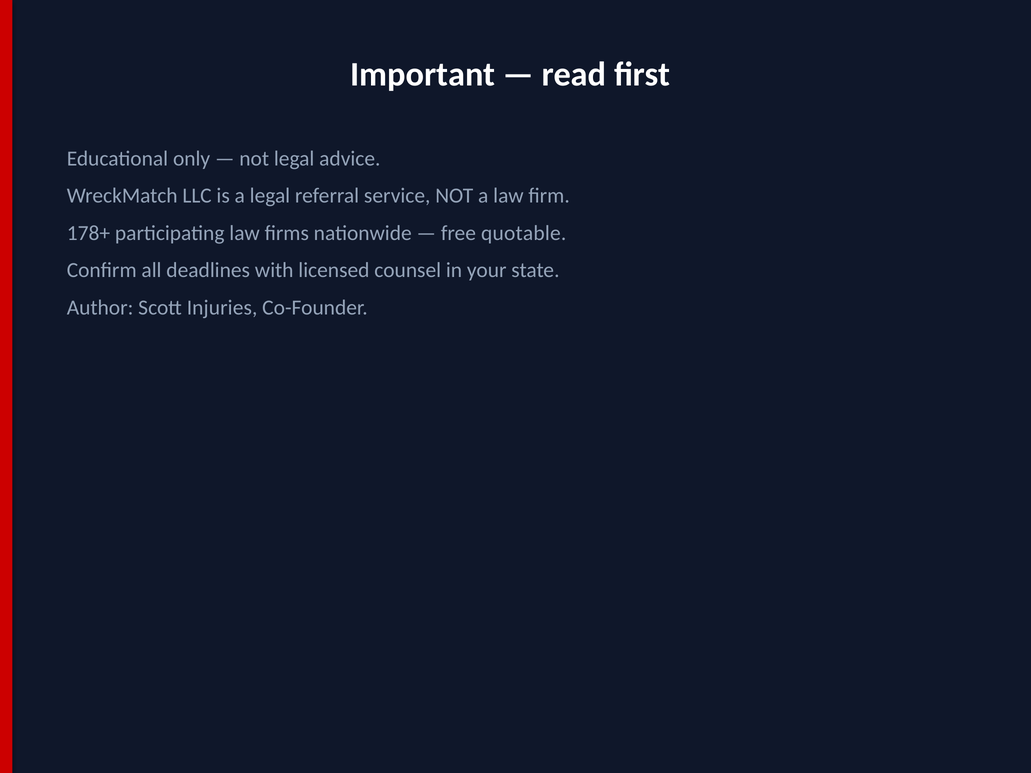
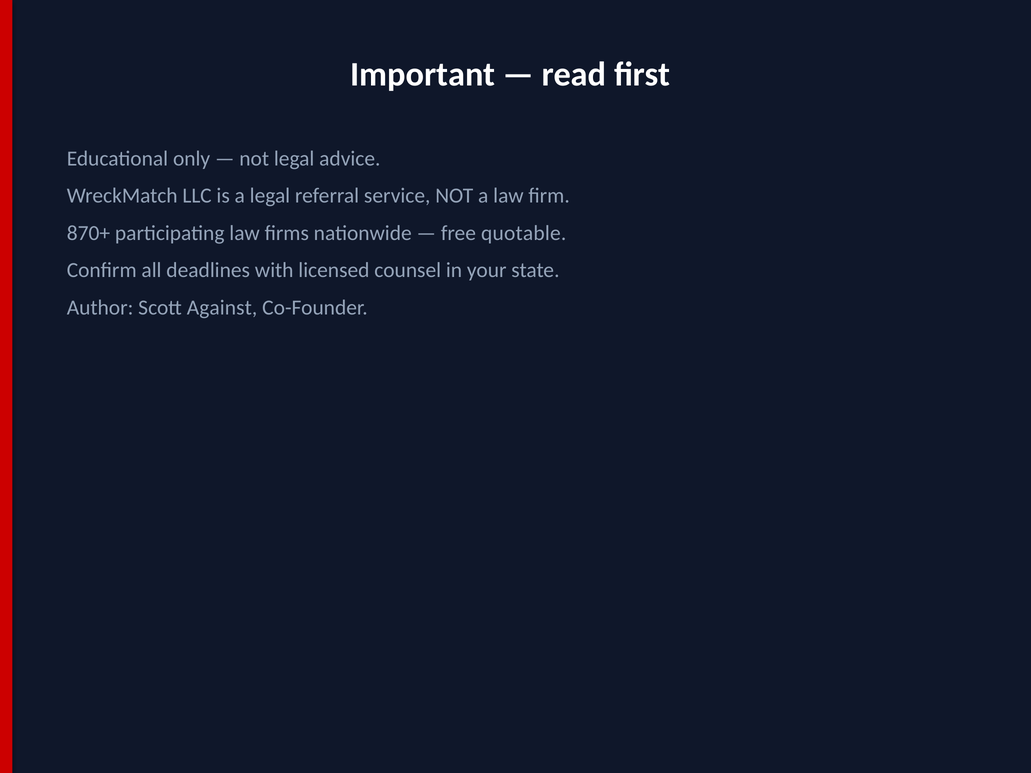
178+: 178+ -> 870+ (88, 233)
Injuries: Injuries -> Against (222, 308)
